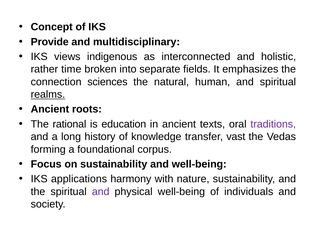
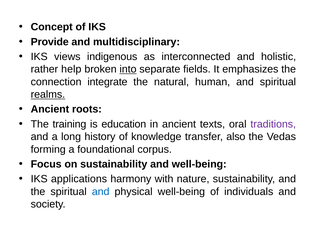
time: time -> help (71, 69)
into underline: none -> present (128, 69)
sciences: sciences -> integrate (107, 82)
rational: rational -> training (69, 124)
vast: vast -> also (236, 137)
and colour: purple -> blue (101, 192)
